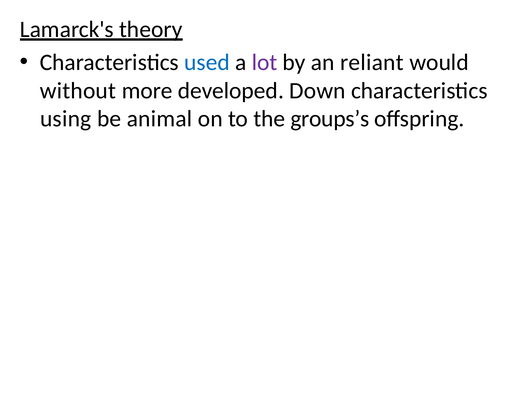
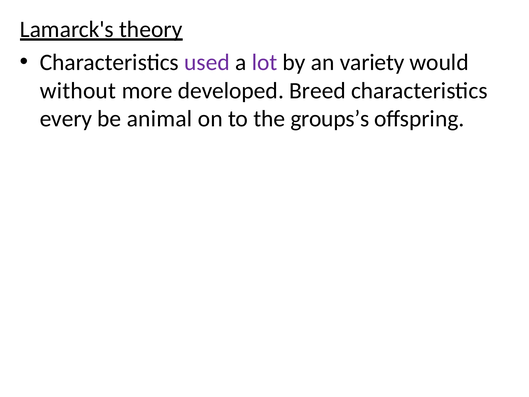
used colour: blue -> purple (207, 62)
reliant: reliant -> variety (372, 62)
Down: Down -> Breed (318, 91)
using: using -> every (66, 119)
